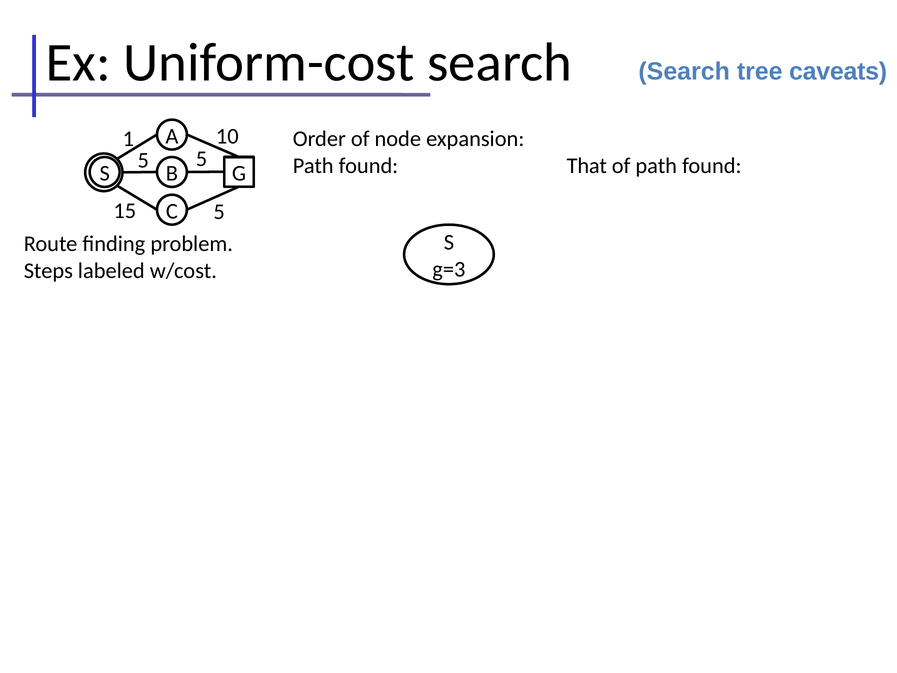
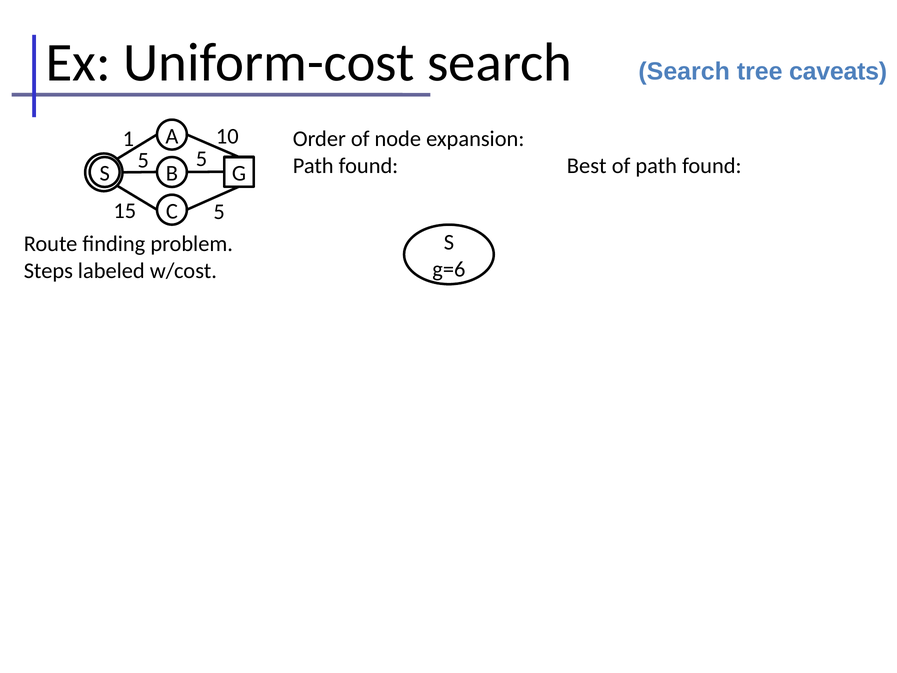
That: That -> Best (587, 166)
g=3: g=3 -> g=6 (449, 269)
